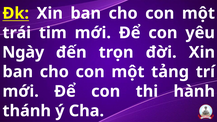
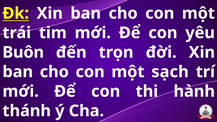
Ngày: Ngày -> Buôn (23, 52)
tảng: tảng -> sạch (170, 72)
